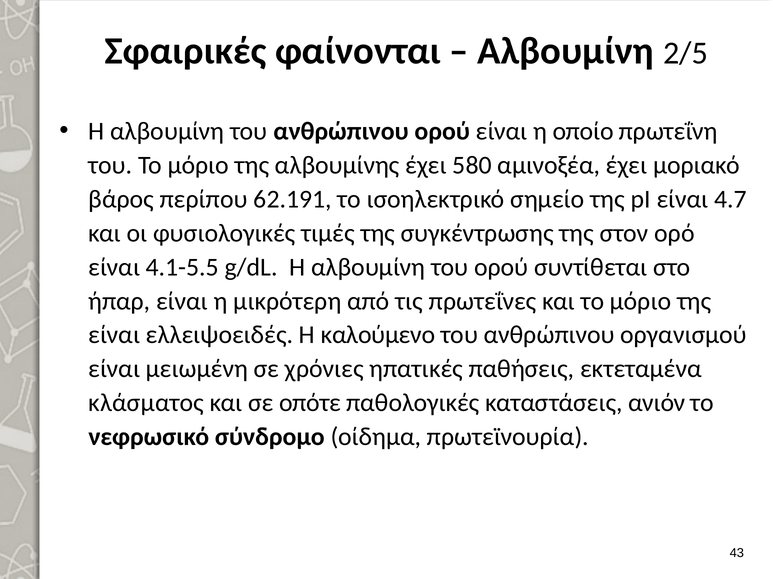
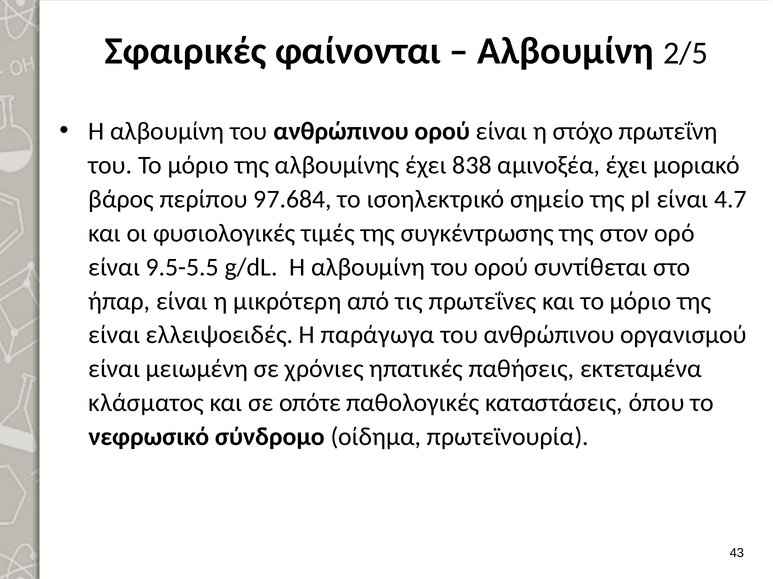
οποίο: οποίο -> στόχο (583, 131)
580: 580 -> 838 (472, 165)
62.191: 62.191 -> 97.684 (293, 199)
4.1-5.5: 4.1-5.5 -> 9.5-5.5 (182, 267)
καλούμενο: καλούμενο -> παράγωγα (378, 335)
ανιόν: ανιόν -> όπου (657, 403)
